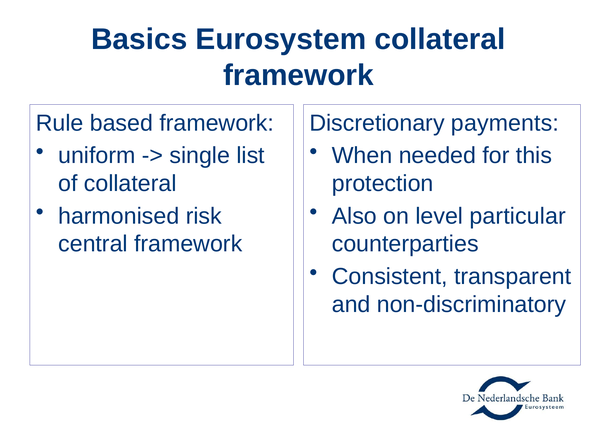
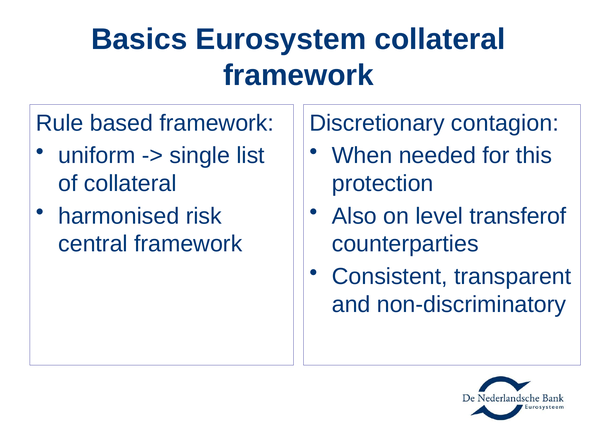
payments: payments -> contagion (505, 123)
particular: particular -> transferof (518, 216)
